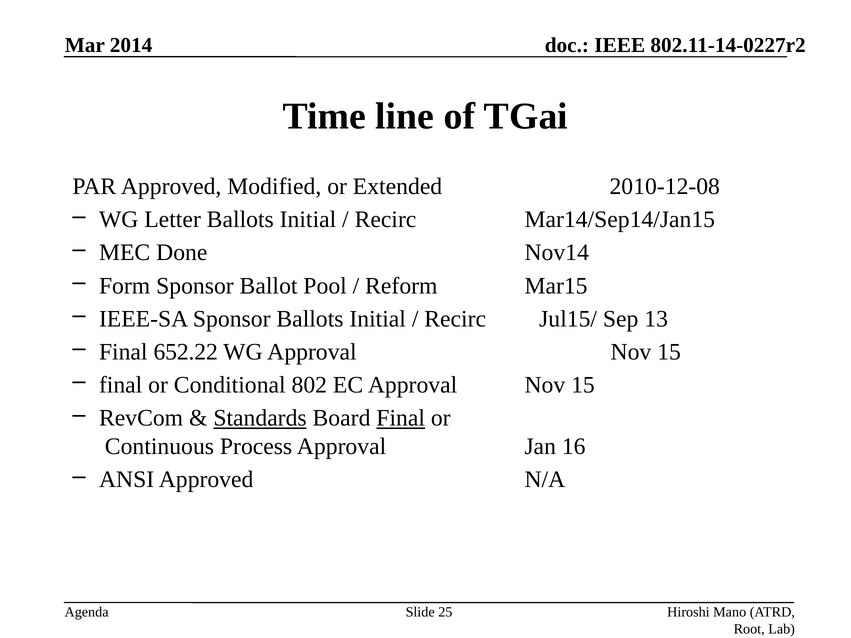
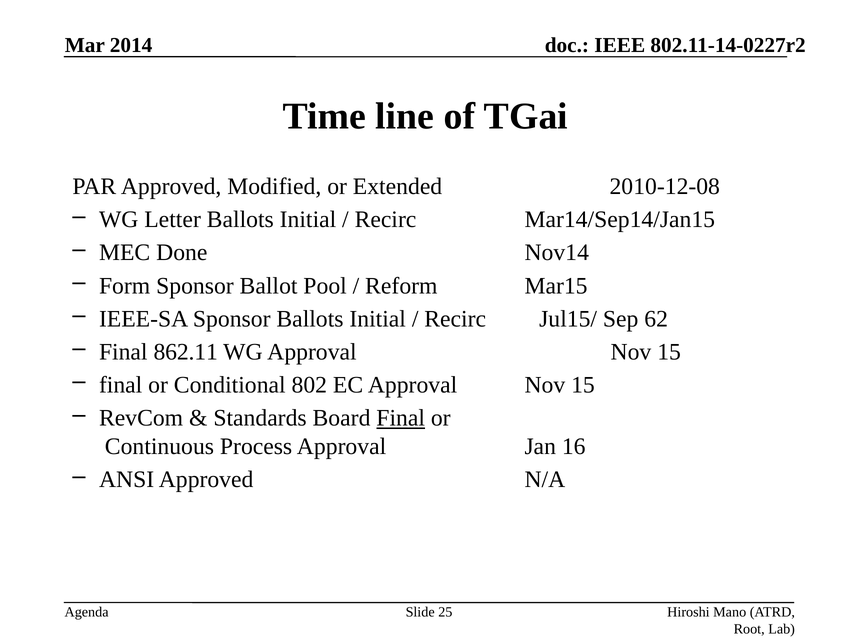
13: 13 -> 62 (656, 319)
652.22: 652.22 -> 862.11 (186, 352)
Standards underline: present -> none (260, 418)
